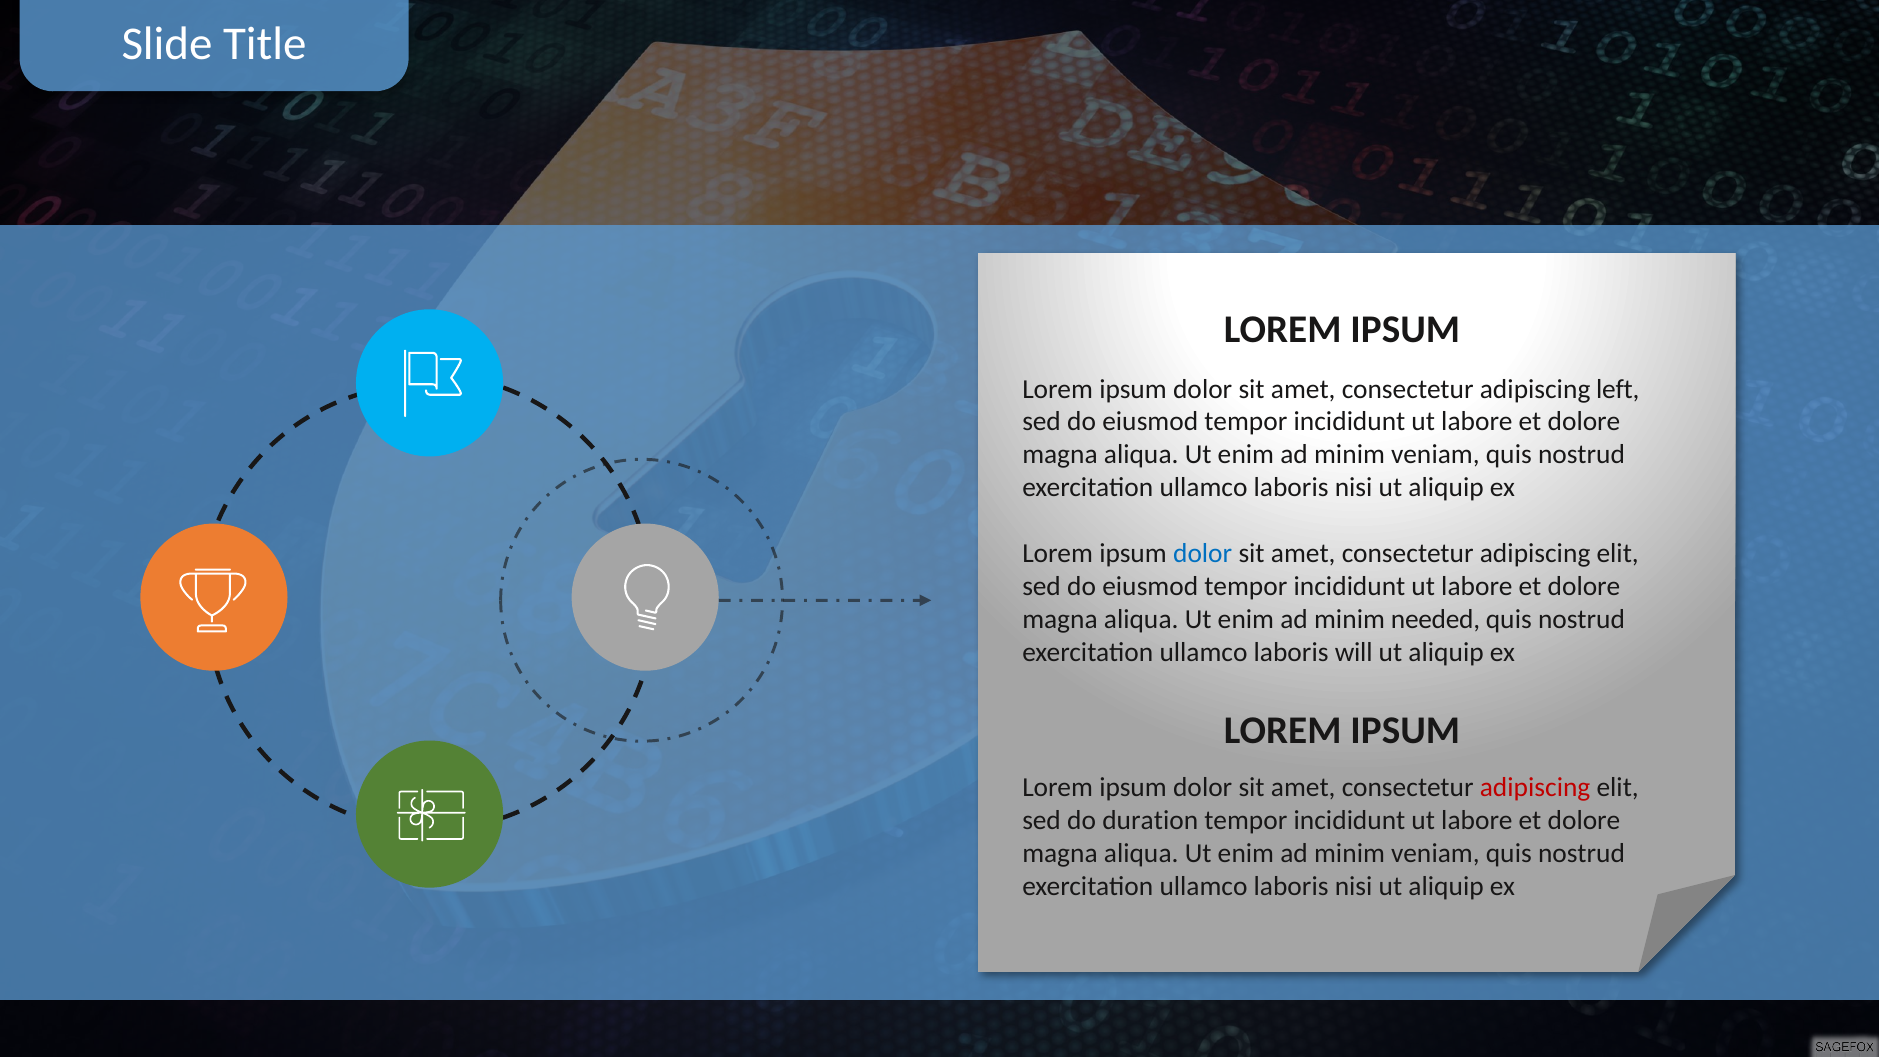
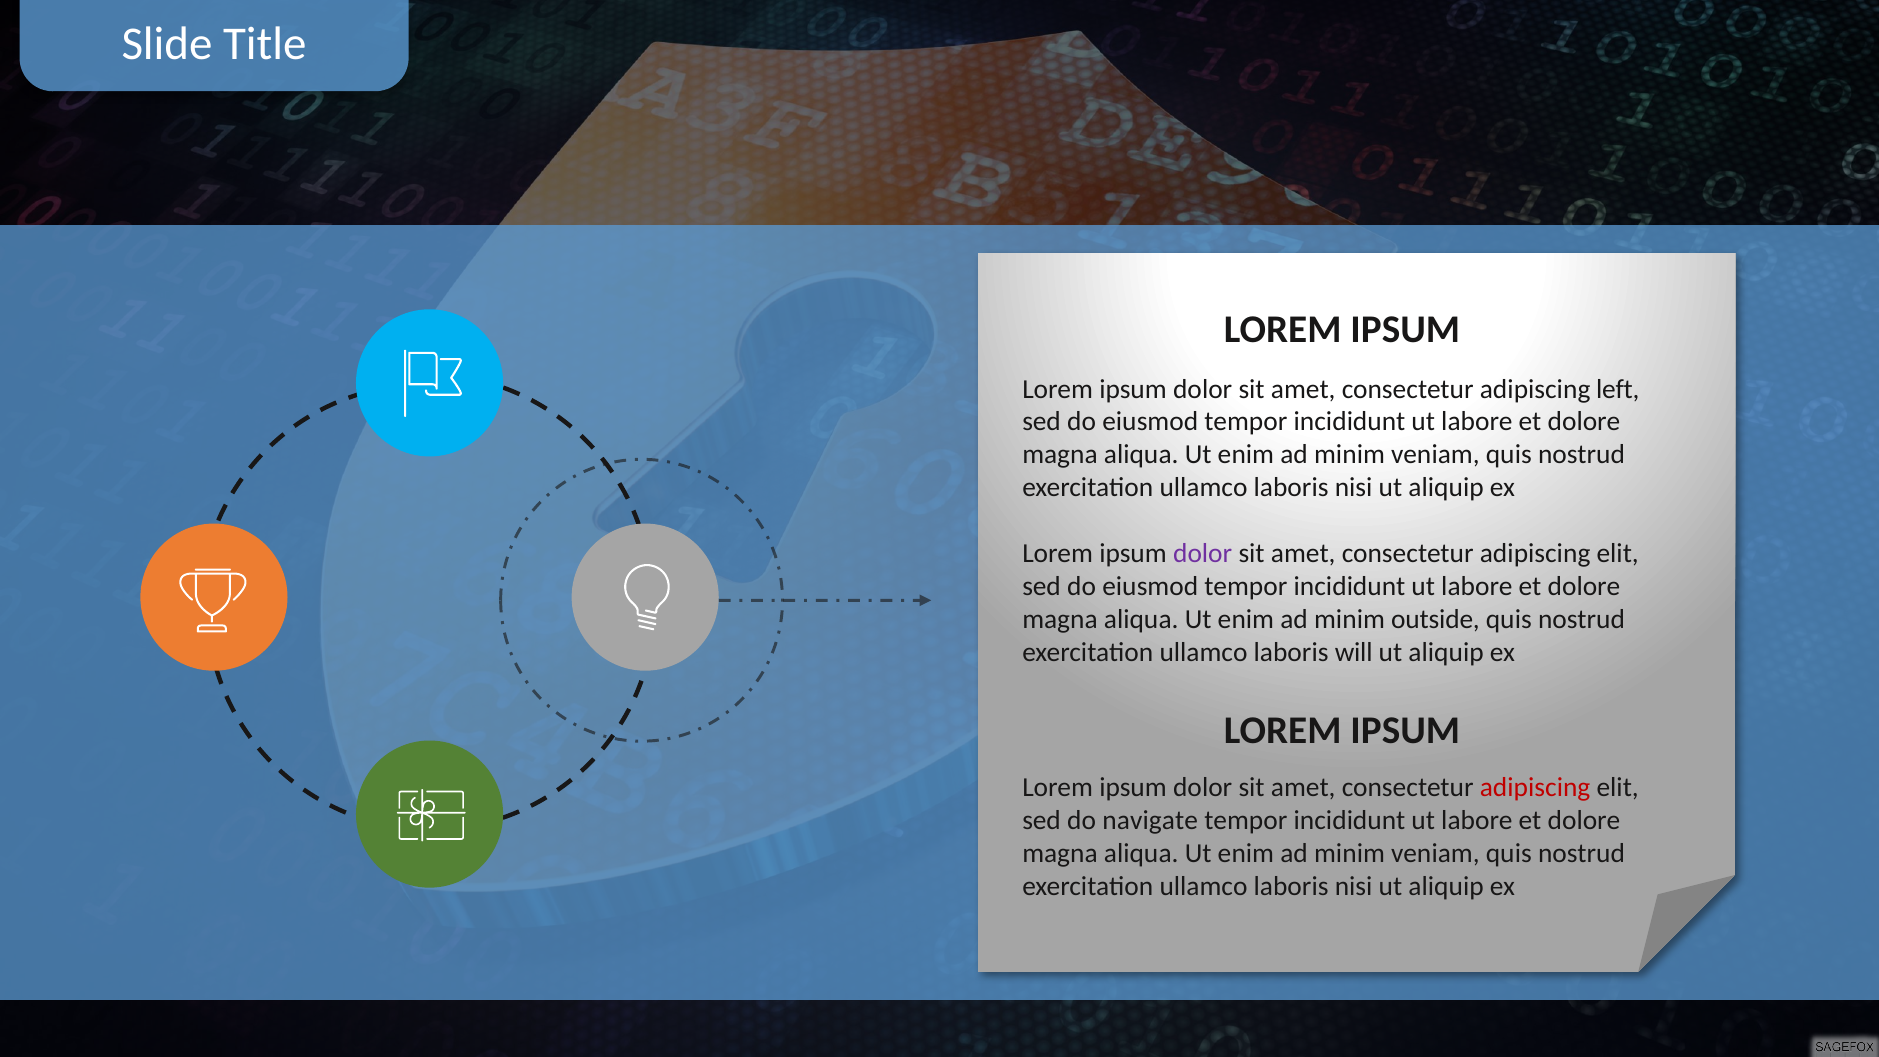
dolor colour: blue -> purple (1203, 553)
needed: needed -> outside (1435, 619)
duration: duration -> navigate (1150, 820)
